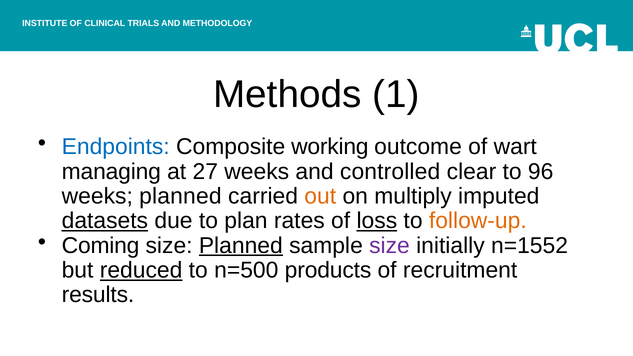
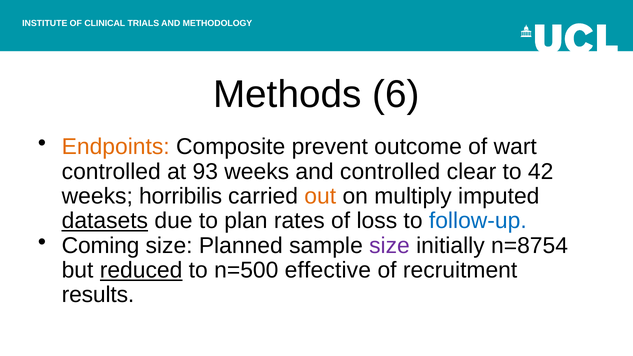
1: 1 -> 6 (396, 94)
Endpoints colour: blue -> orange (116, 147)
working: working -> prevent (330, 147)
managing: managing -> controlled (111, 172)
27: 27 -> 93 (205, 172)
96: 96 -> 42 (541, 172)
weeks planned: planned -> horribilis (181, 196)
loss underline: present -> none (377, 221)
follow-up colour: orange -> blue (478, 221)
Planned underline: present -> none (241, 246)
n=1552: n=1552 -> n=8754 (530, 246)
products: products -> effective (328, 270)
